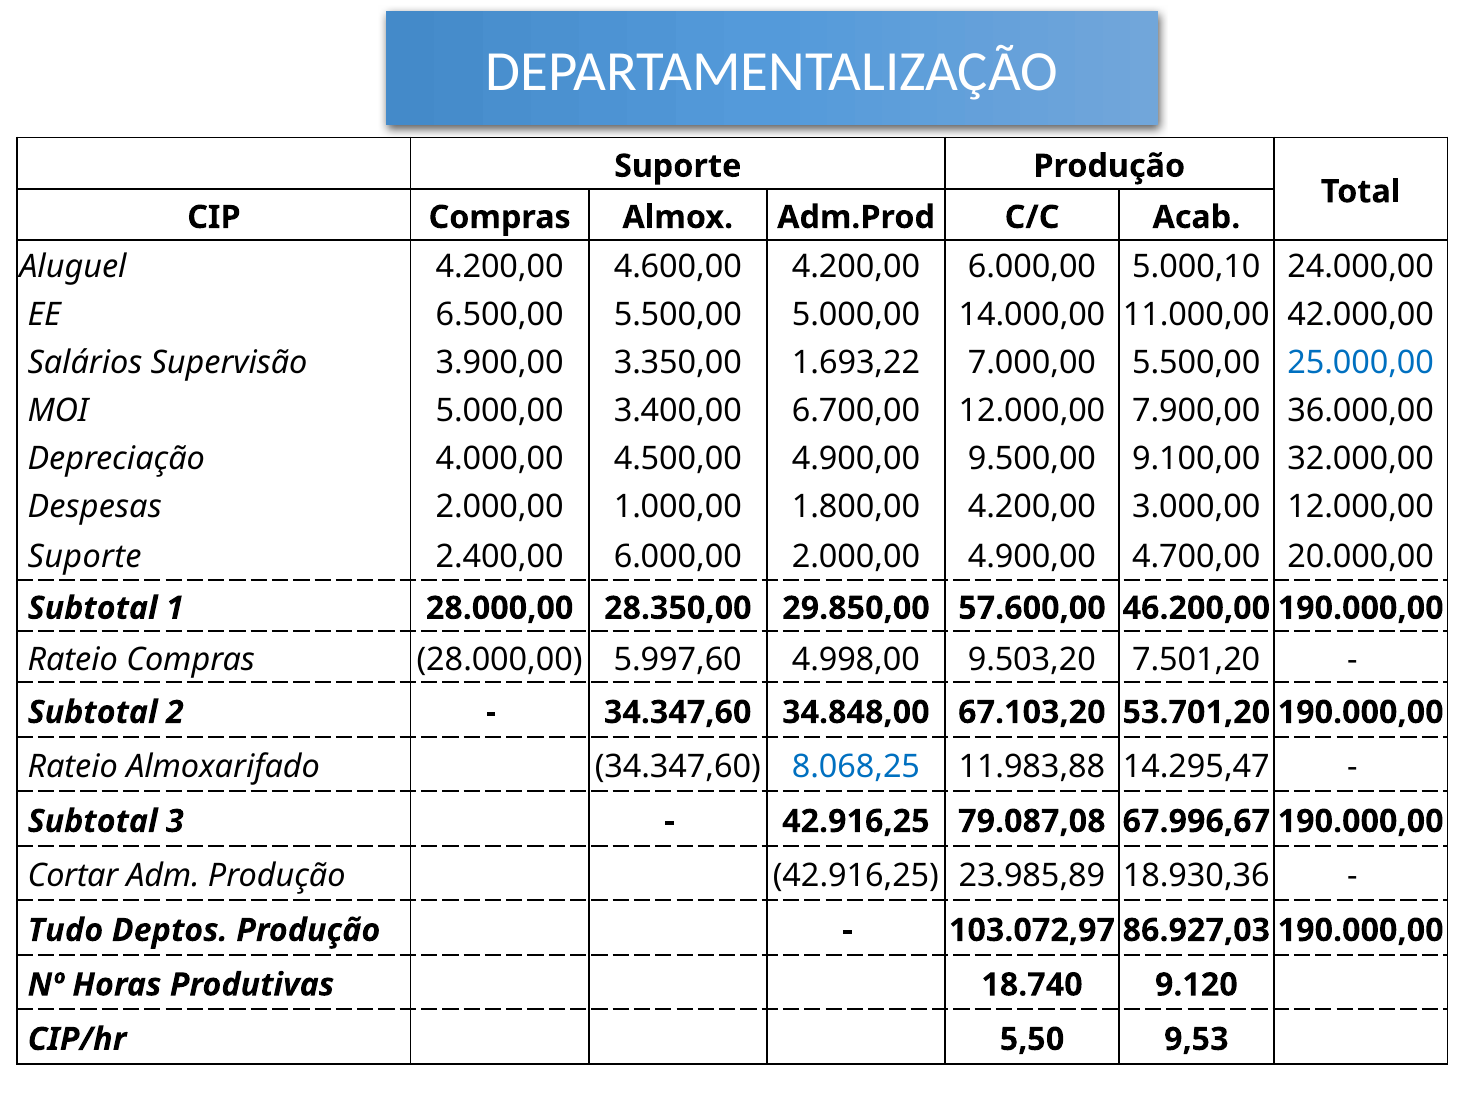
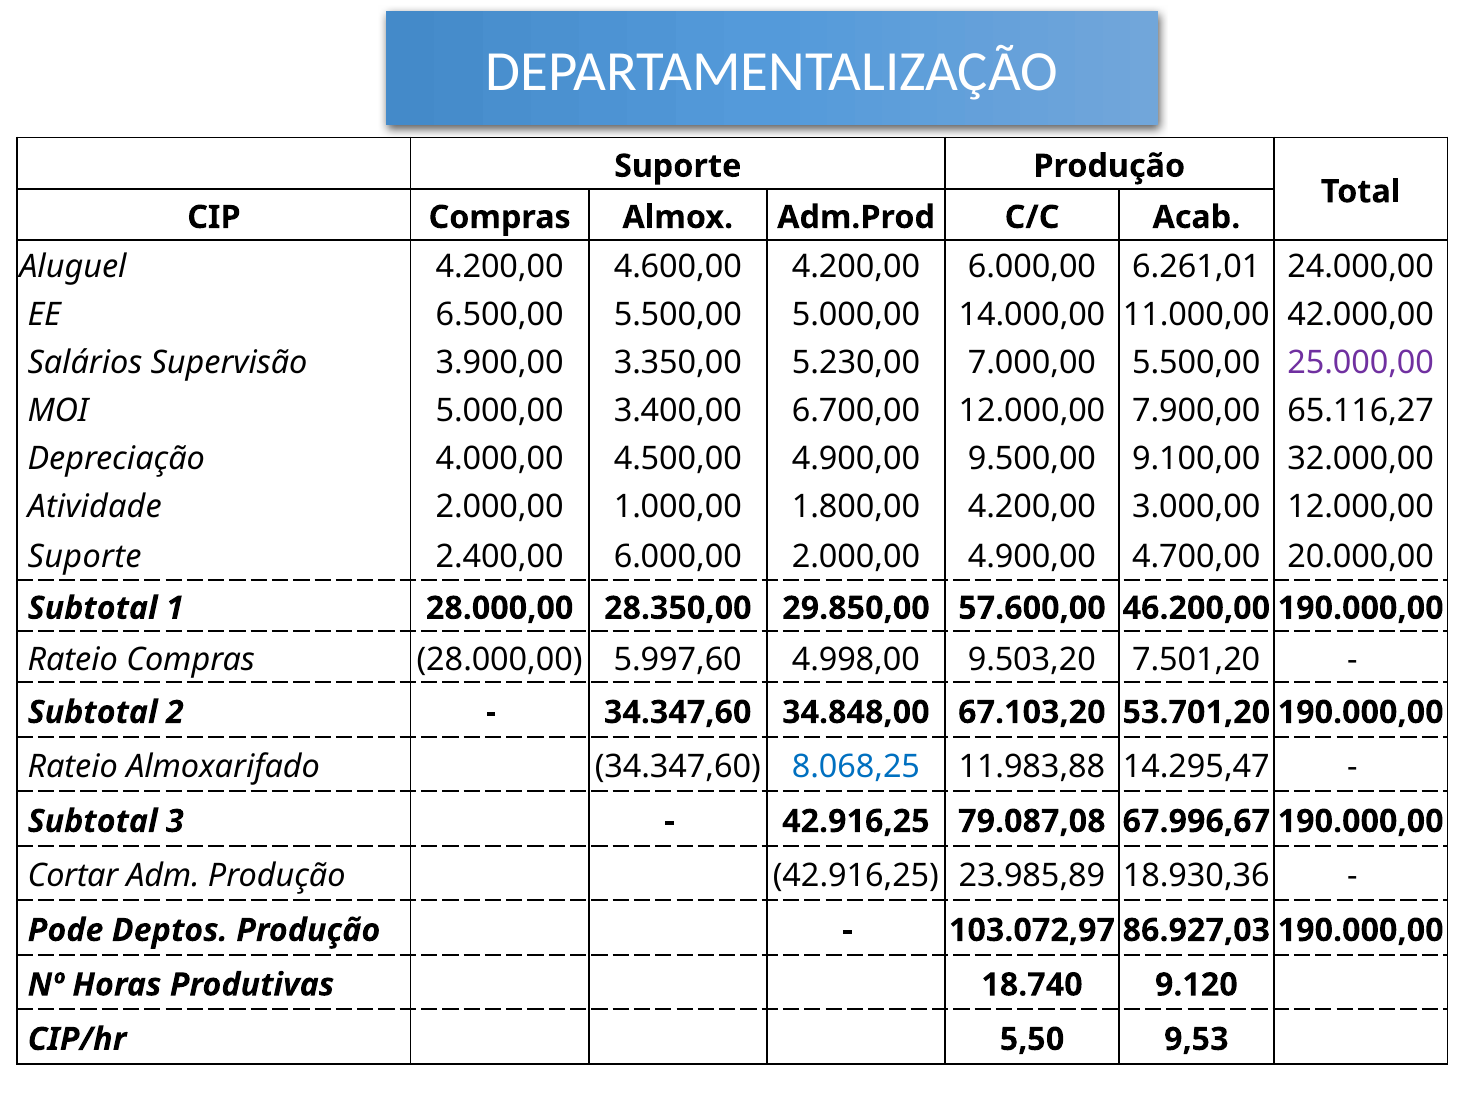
5.000,10: 5.000,10 -> 6.261,01 (1196, 267)
1.693,22: 1.693,22 -> 5.230,00 (856, 363)
25.000,00 colour: blue -> purple (1361, 363)
36.000,00: 36.000,00 -> 65.116,27 (1361, 411)
Despesas: Despesas -> Atividade (95, 507)
Tudo: Tudo -> Pode (66, 930)
